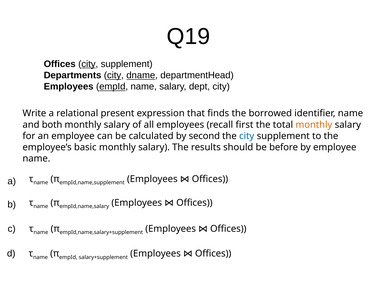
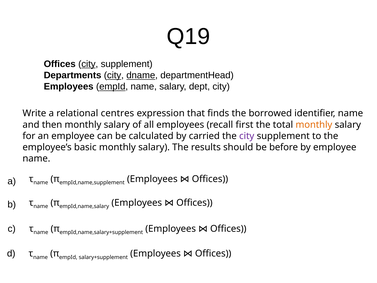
present: present -> centres (117, 113)
both: both -> then (52, 125)
second: second -> carried (204, 136)
city colour: blue -> purple (247, 136)
